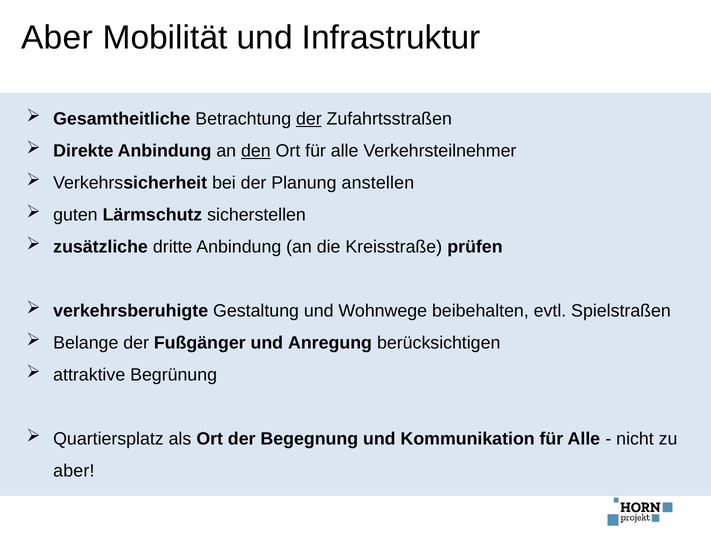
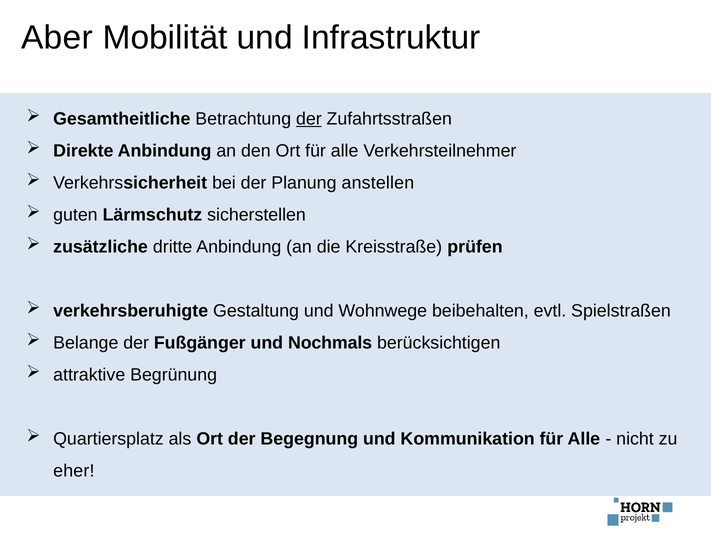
den underline: present -> none (256, 151)
Anregung: Anregung -> Nochmals (330, 343)
aber: aber -> eher (74, 471)
